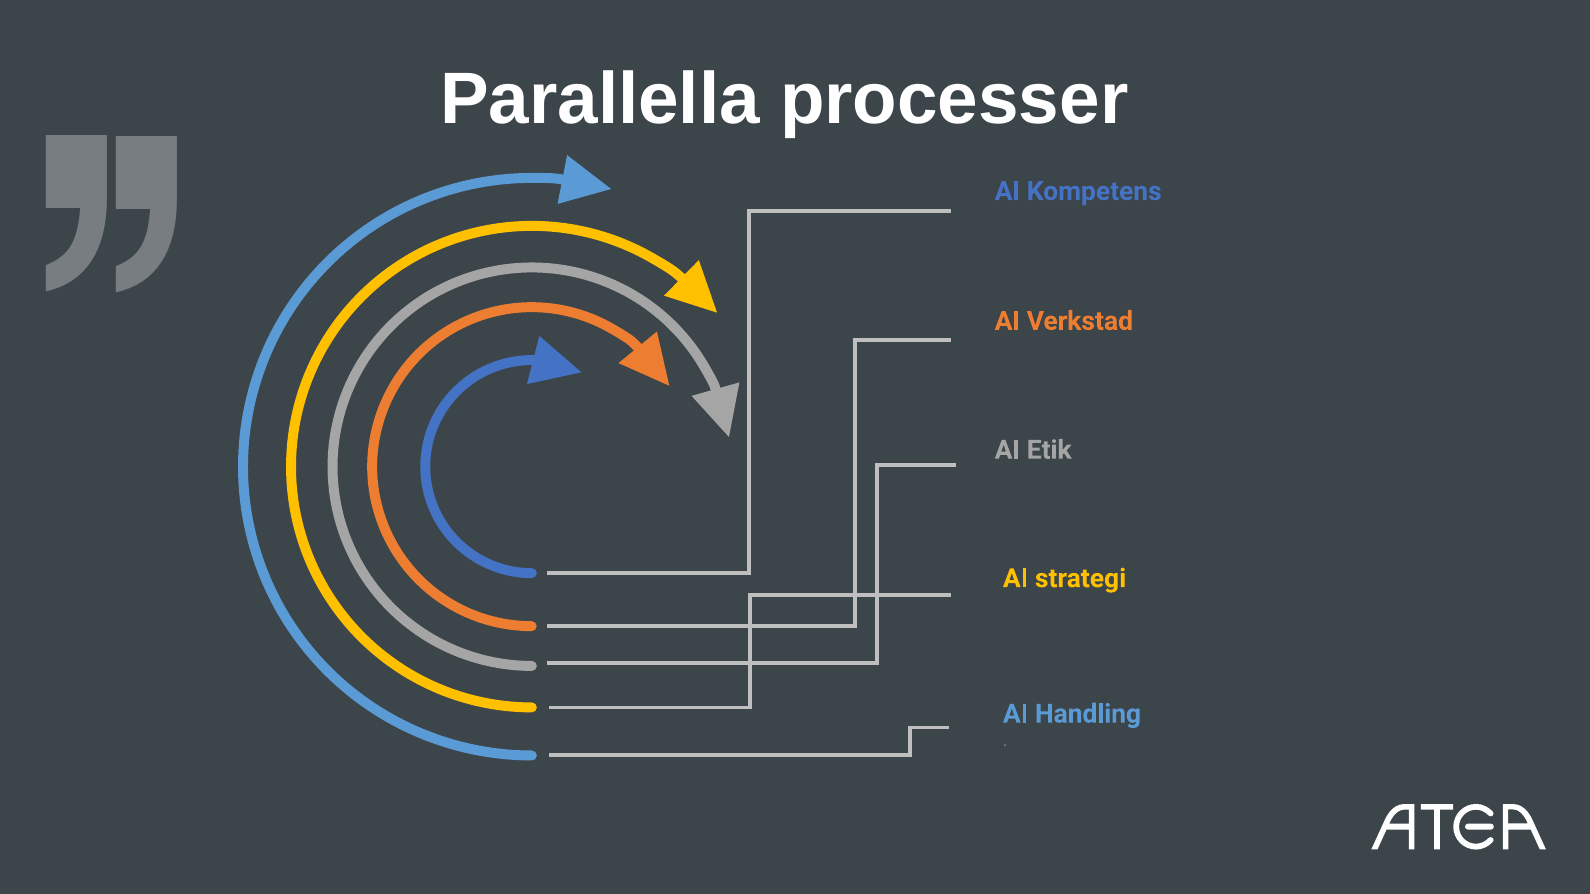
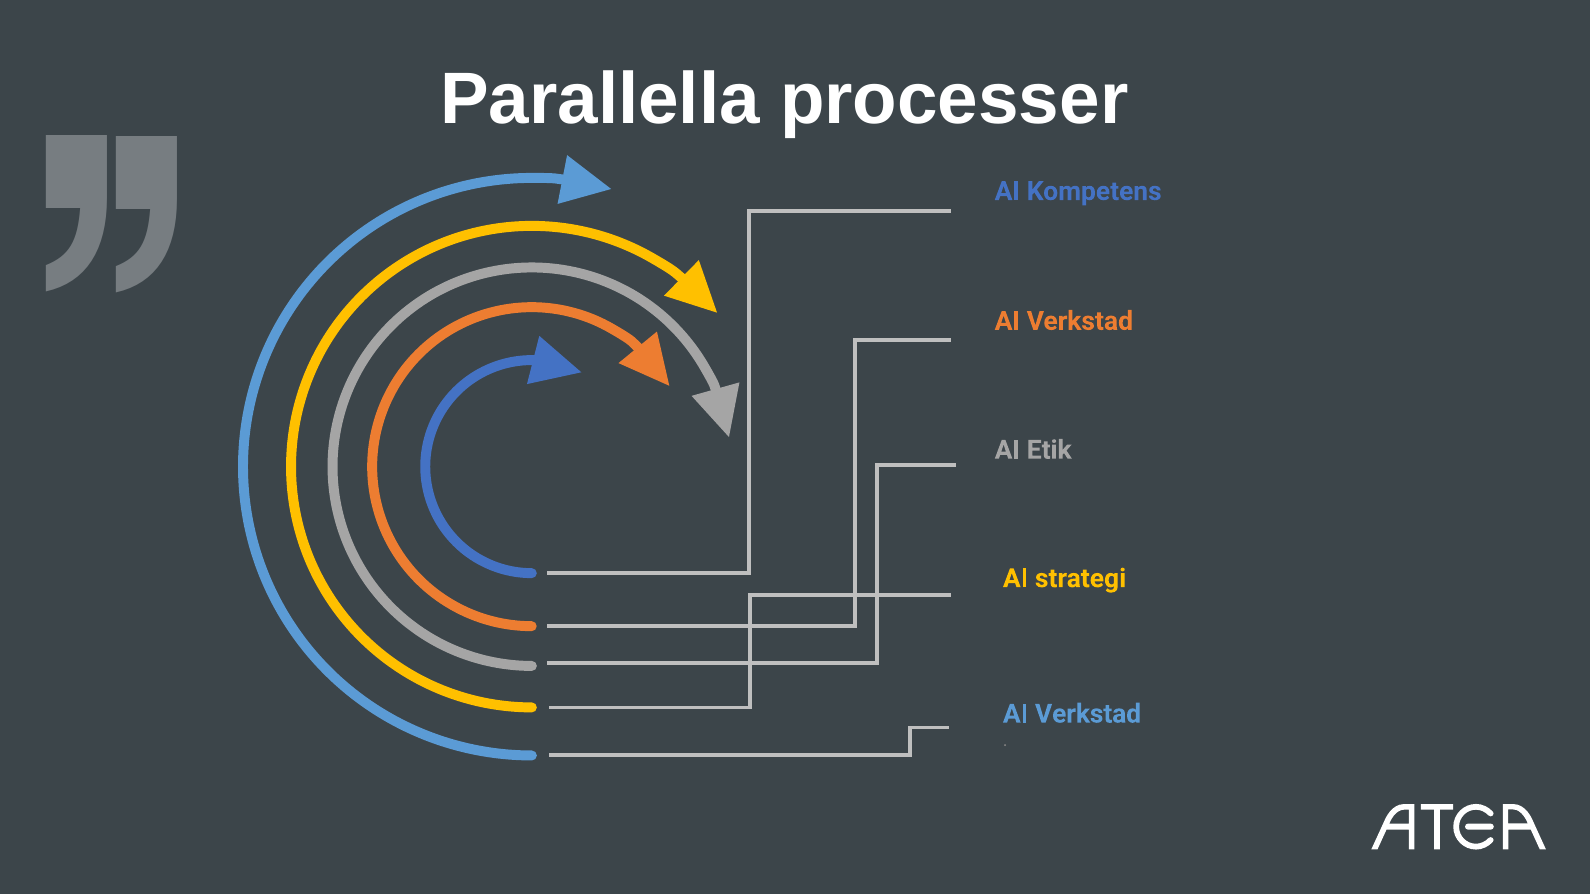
Handling: Handling -> Verkstad (1088, 714)
